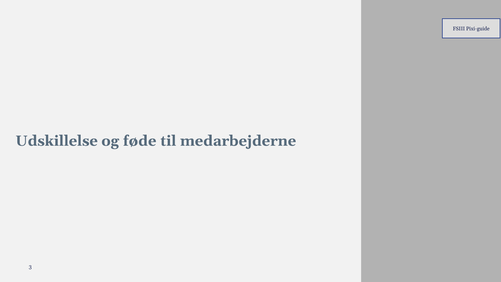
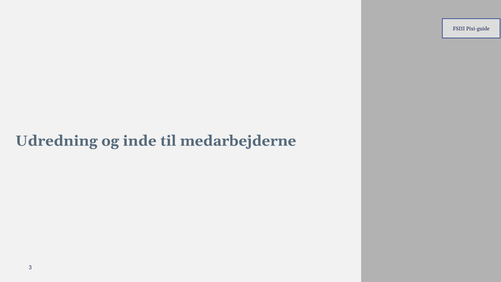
Udskillelse: Udskillelse -> Udredning (57, 141)
føde: føde -> inde (140, 141)
